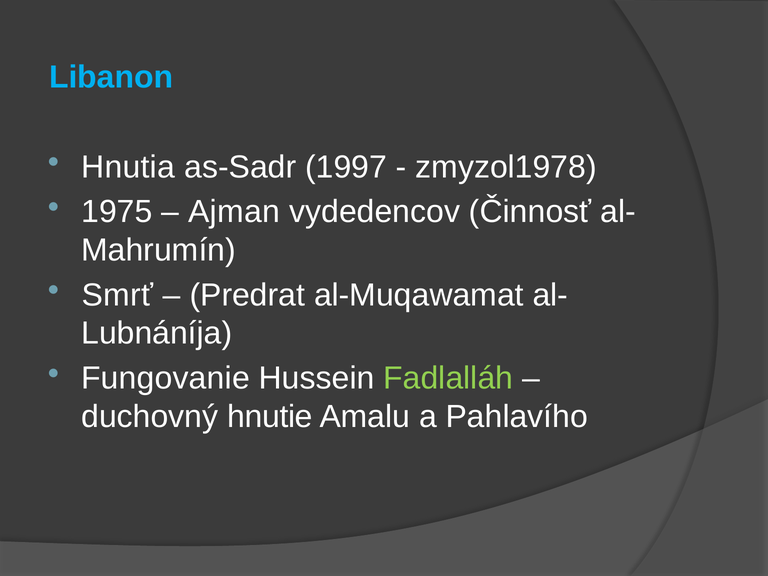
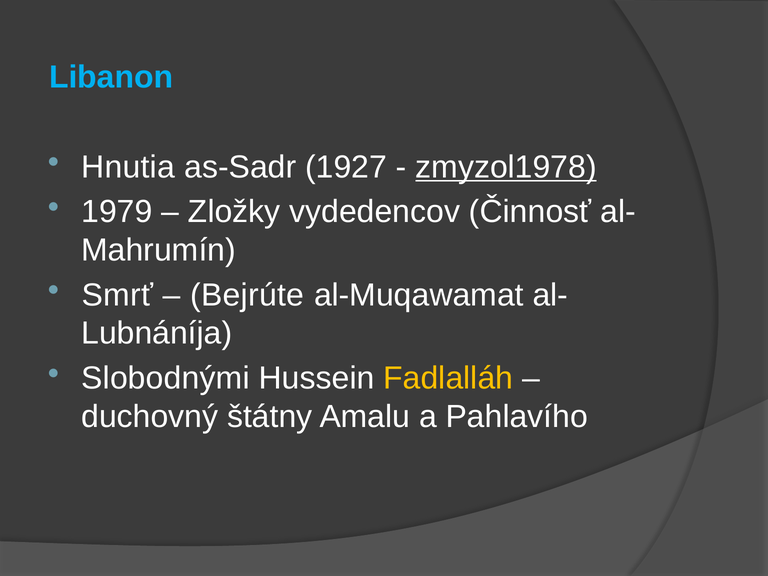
1997: 1997 -> 1927 (346, 167)
zmyzol1978 underline: none -> present (506, 167)
1975: 1975 -> 1979 (117, 212)
Ajman: Ajman -> Zložky (234, 212)
Predrat: Predrat -> Bejrúte (247, 295)
Fungovanie: Fungovanie -> Slobodnými (166, 378)
Fadlalláh colour: light green -> yellow (448, 378)
hnutie: hnutie -> štátny (270, 417)
